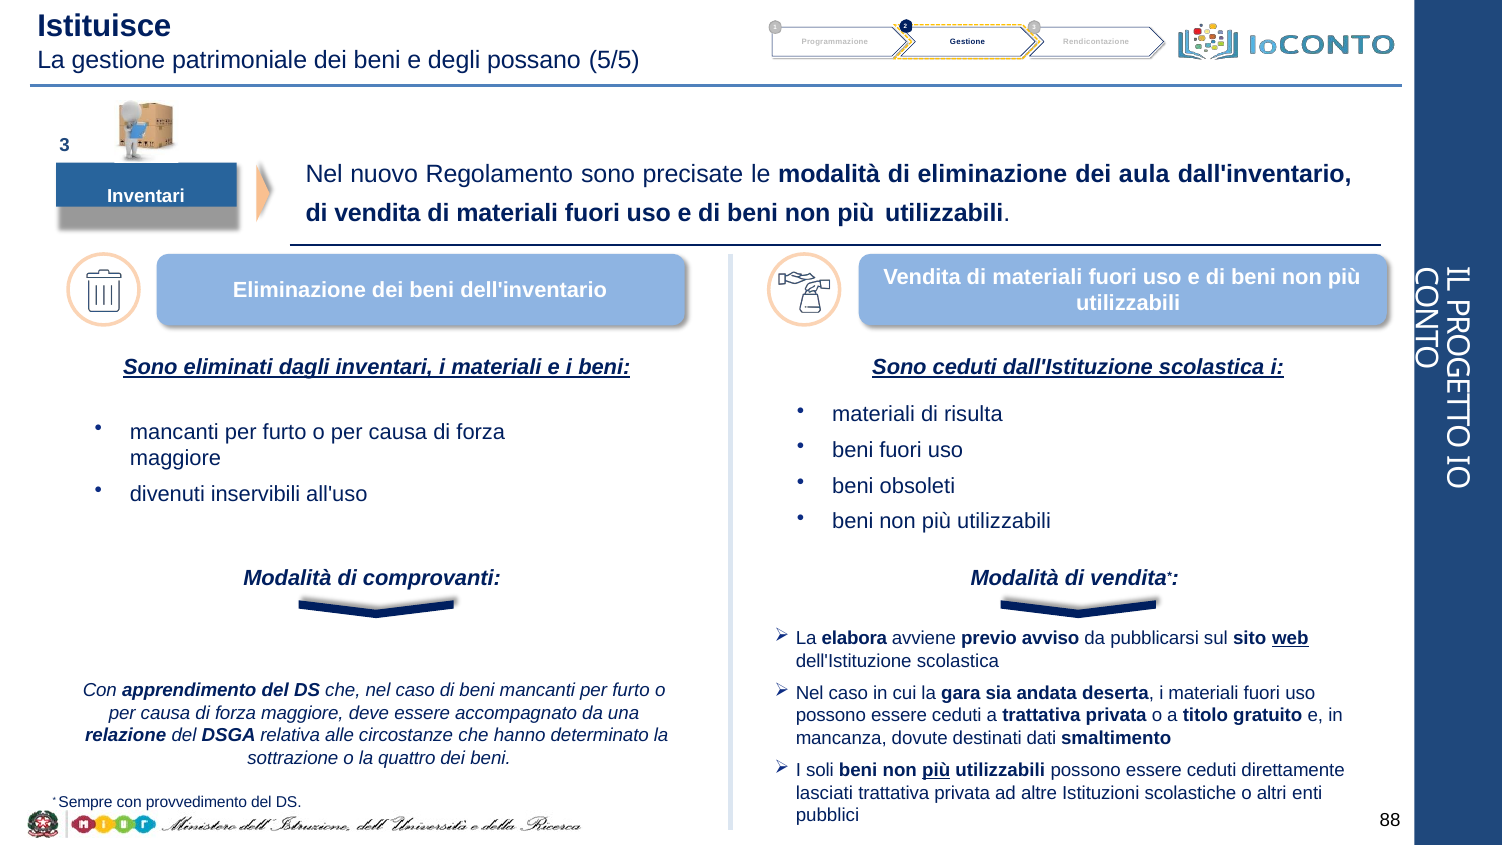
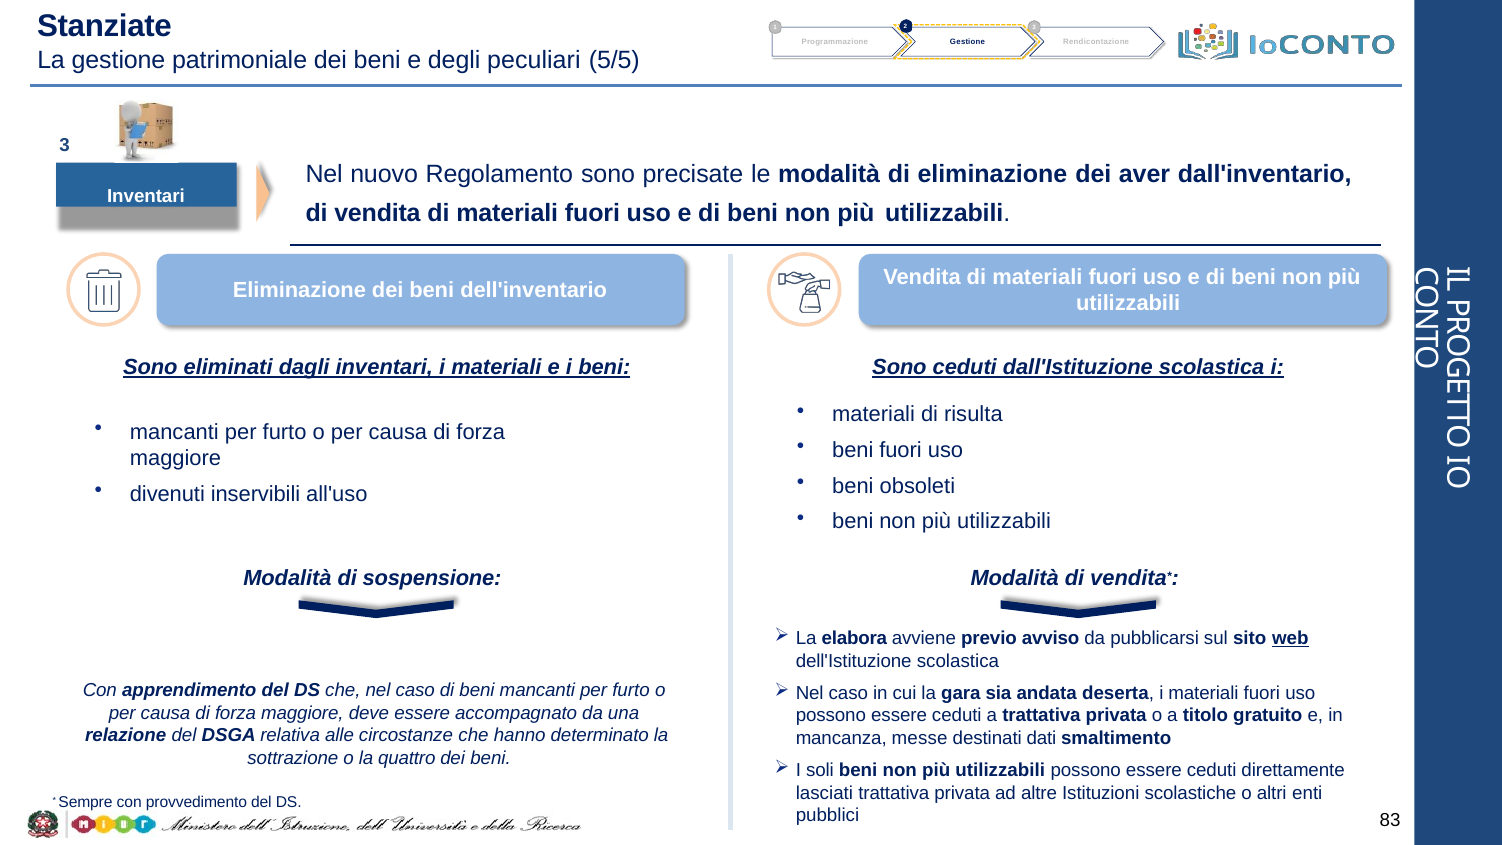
Istituisce: Istituisce -> Stanziate (104, 26)
possano: possano -> peculiari (534, 60)
aula: aula -> aver (1144, 174)
comprovanti: comprovanti -> sospensione (432, 579)
dovute: dovute -> messe (920, 738)
più underline: present -> none (936, 770)
88: 88 -> 83 (1390, 820)
